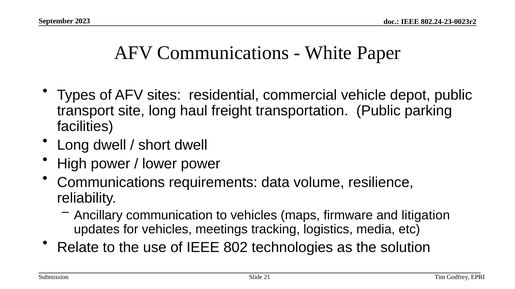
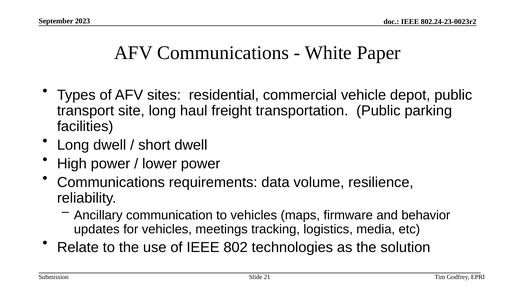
litigation: litigation -> behavior (426, 216)
